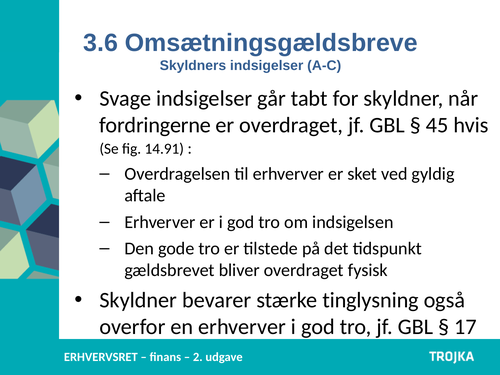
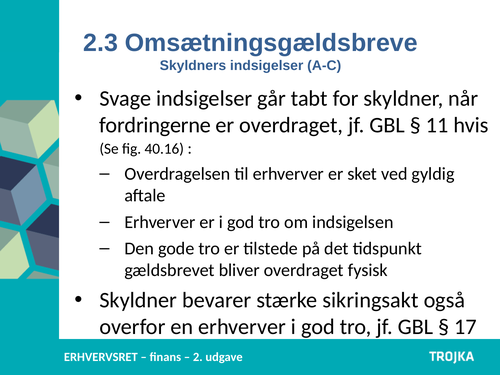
3.6: 3.6 -> 2.3 (101, 43)
45: 45 -> 11 (437, 125)
14.91: 14.91 -> 40.16 (164, 149)
tinglysning: tinglysning -> sikringsakt (370, 300)
